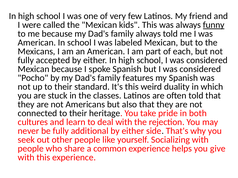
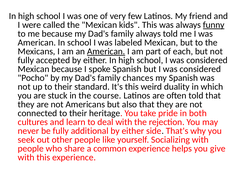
American underline: none -> present (106, 52)
features: features -> chances (138, 78)
classes: classes -> course (107, 96)
